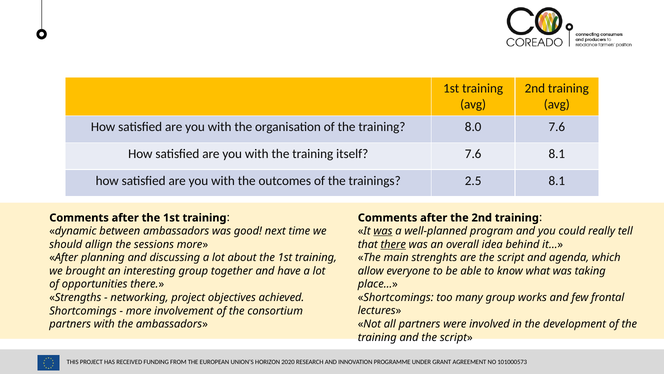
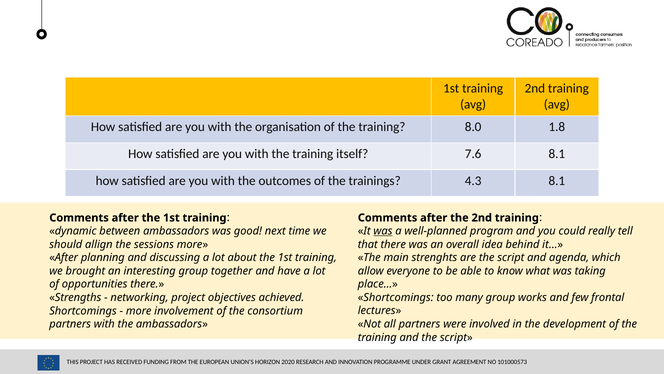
8.0 7.6: 7.6 -> 1.8 (557, 127)
2.5: 2.5 -> 4.3 (473, 181)
there underline: present -> none (393, 244)
